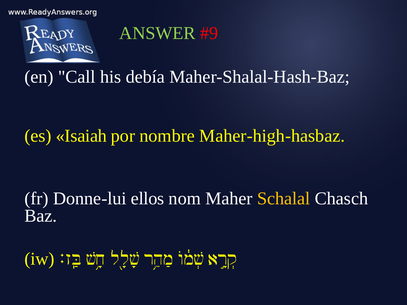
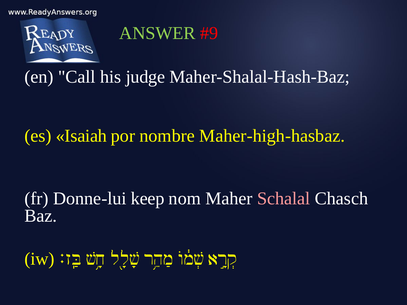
debía: debía -> judge (145, 77)
ellos: ellos -> keep (148, 199)
Schalal colour: yellow -> pink (284, 199)
